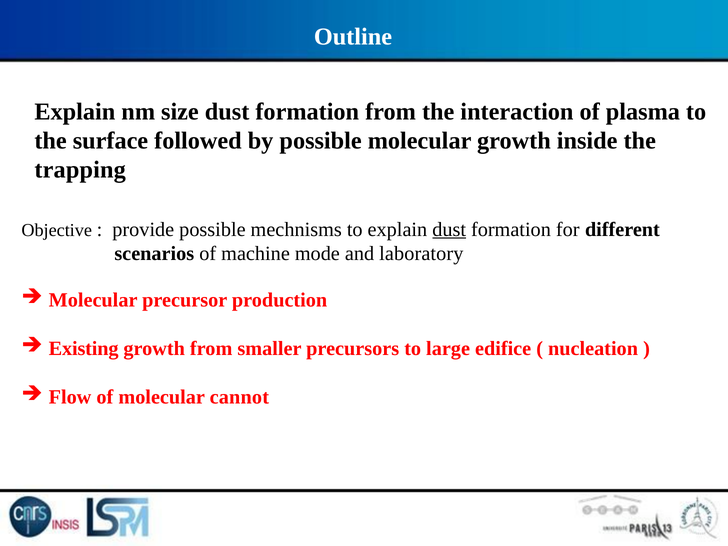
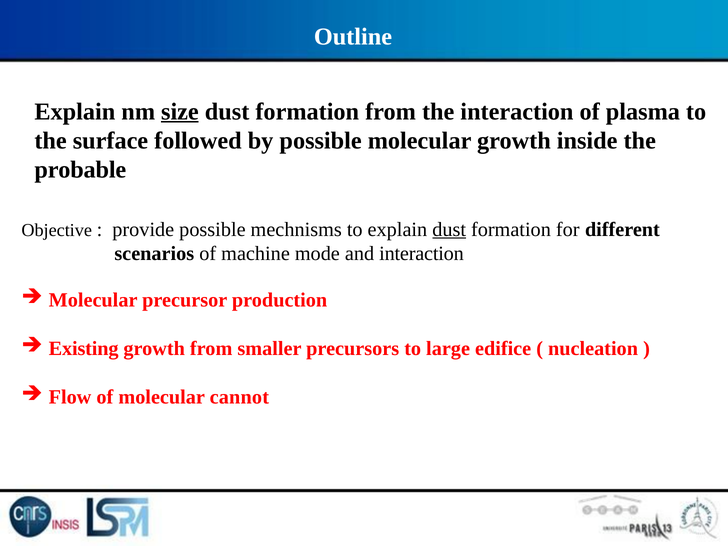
size underline: none -> present (180, 112)
trapping: trapping -> probable (80, 170)
and laboratory: laboratory -> interaction (421, 254)
